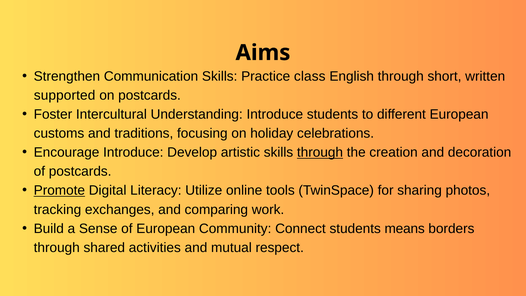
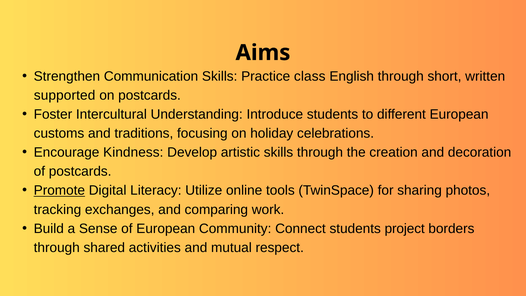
Encourage Introduce: Introduce -> Kindness (133, 152)
through underline: present -> none (320, 152)
means: means -> project (405, 228)
